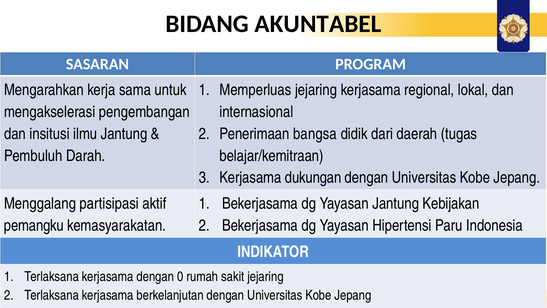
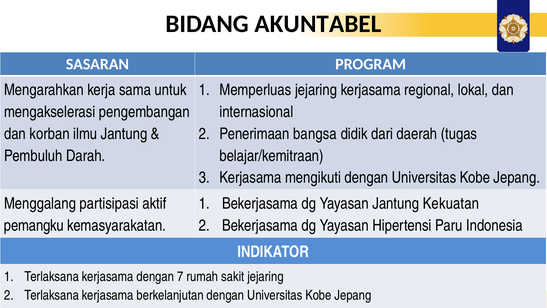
insitusi: insitusi -> korban (50, 134)
dukungan: dukungan -> mengikuti (313, 177)
Kebijakan: Kebijakan -> Kekuatan (451, 203)
0: 0 -> 7 (180, 276)
